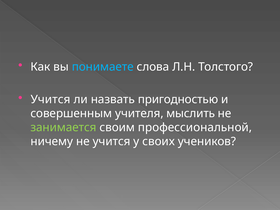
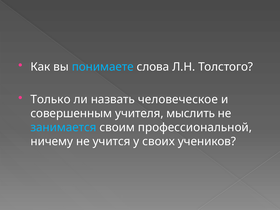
Учится: Учится -> Только (51, 100)
пригодностью: пригодностью -> человеческое (178, 100)
занимается colour: light green -> light blue (63, 128)
